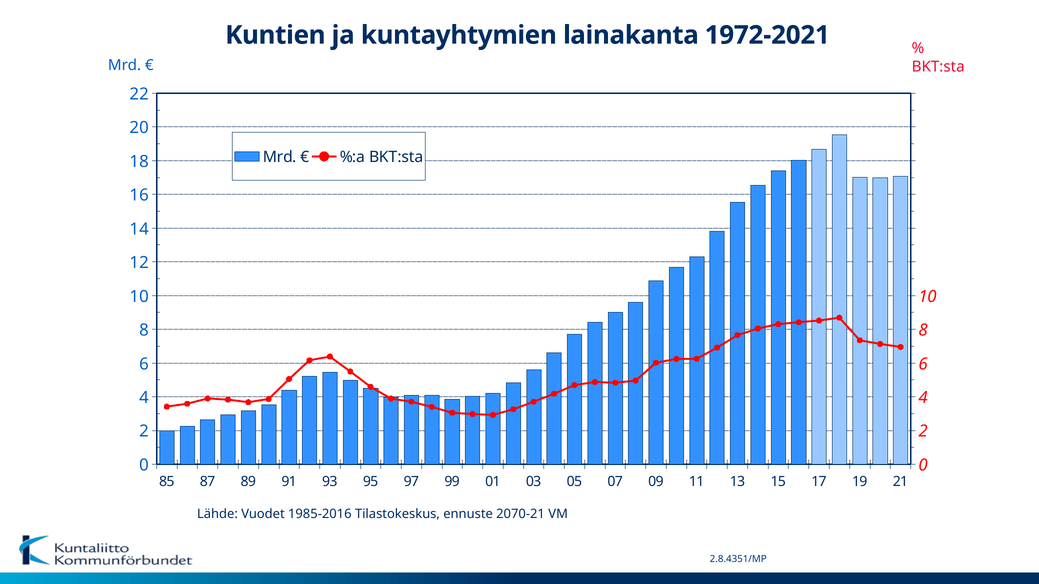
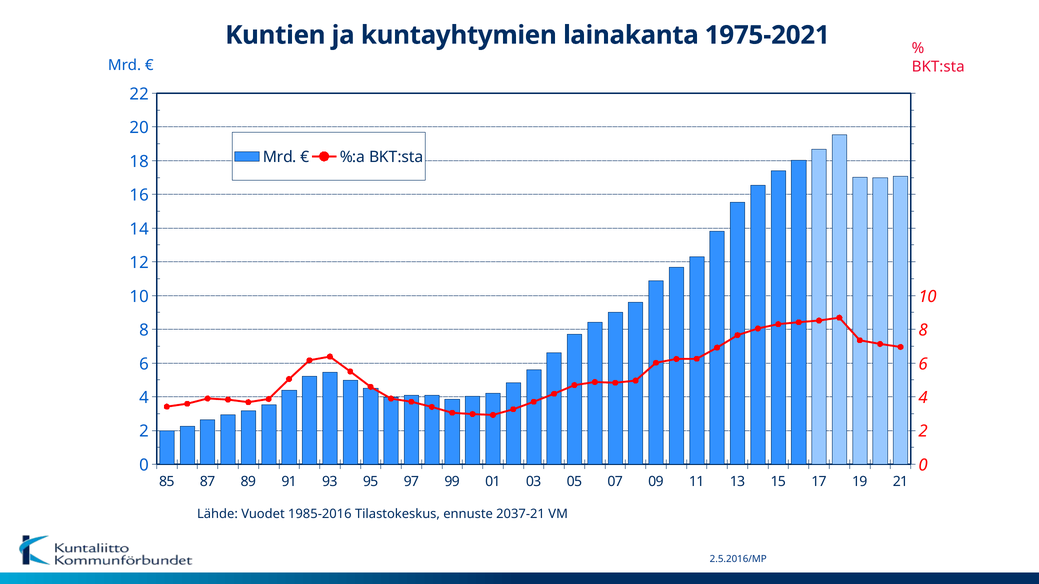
1972-2021: 1972-2021 -> 1975-2021 (767, 35)
2070-21: 2070-21 -> 2037-21 (521, 514)
2.8.4351/MP: 2.8.4351/MP -> 2.5.2016/MP (738, 559)
